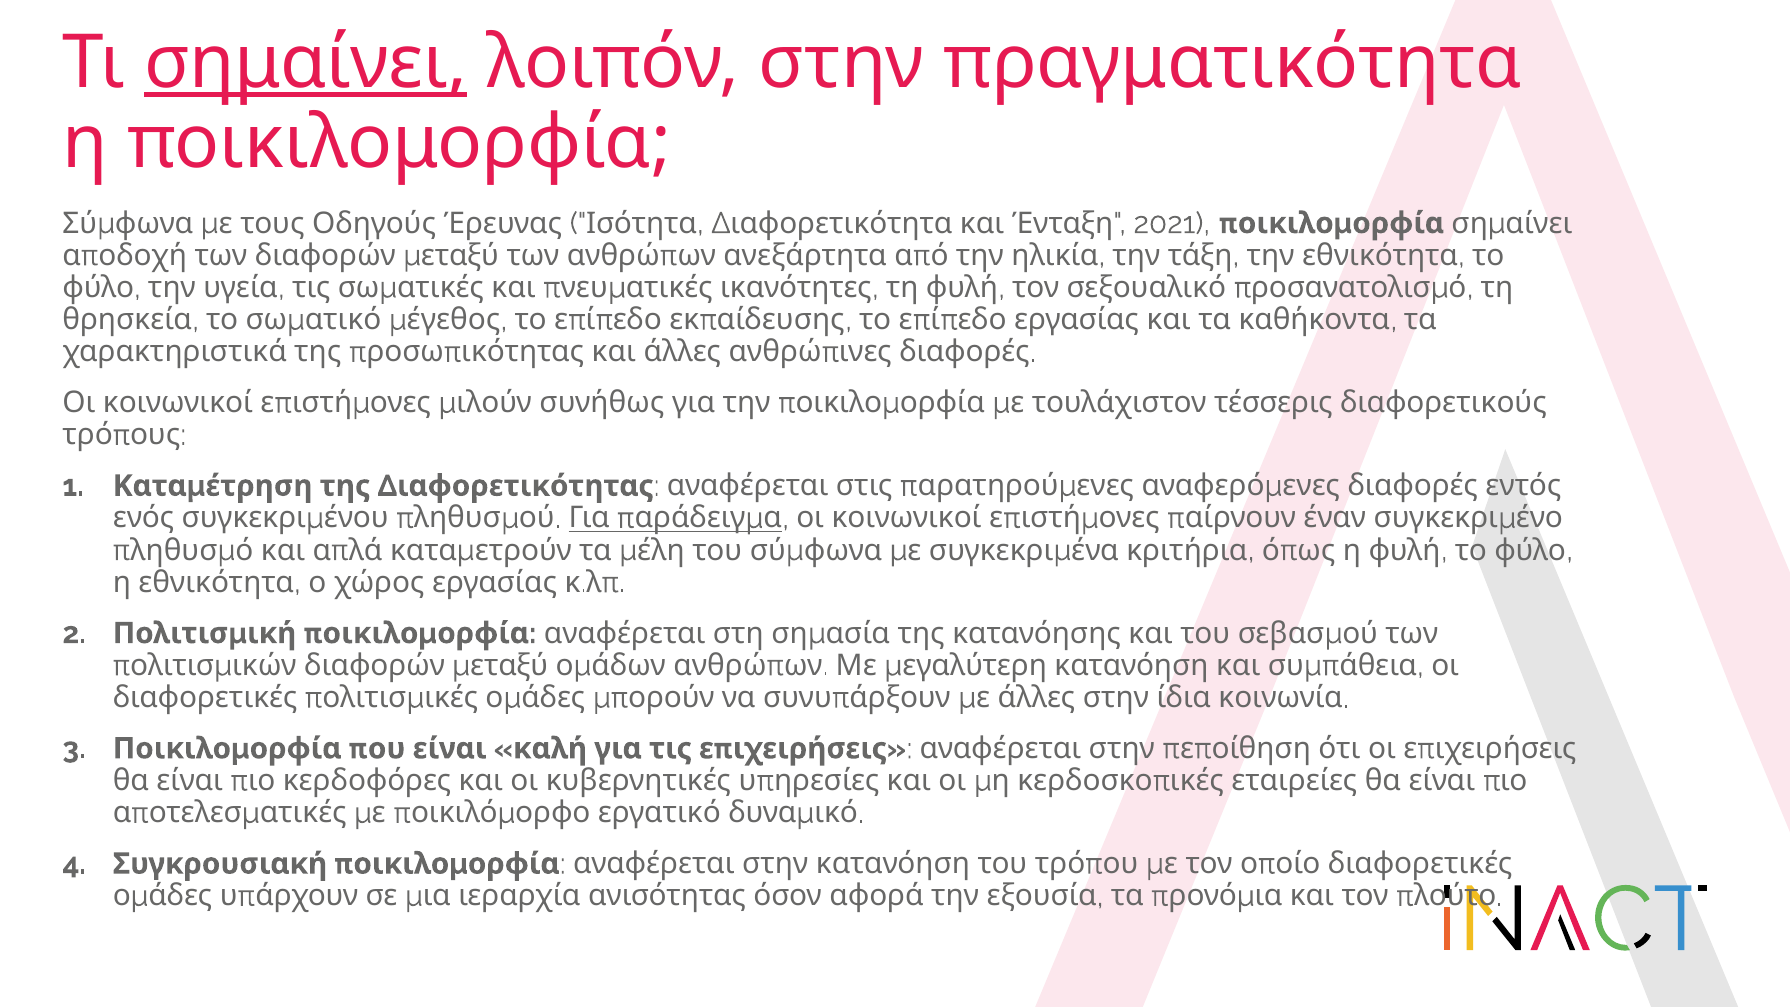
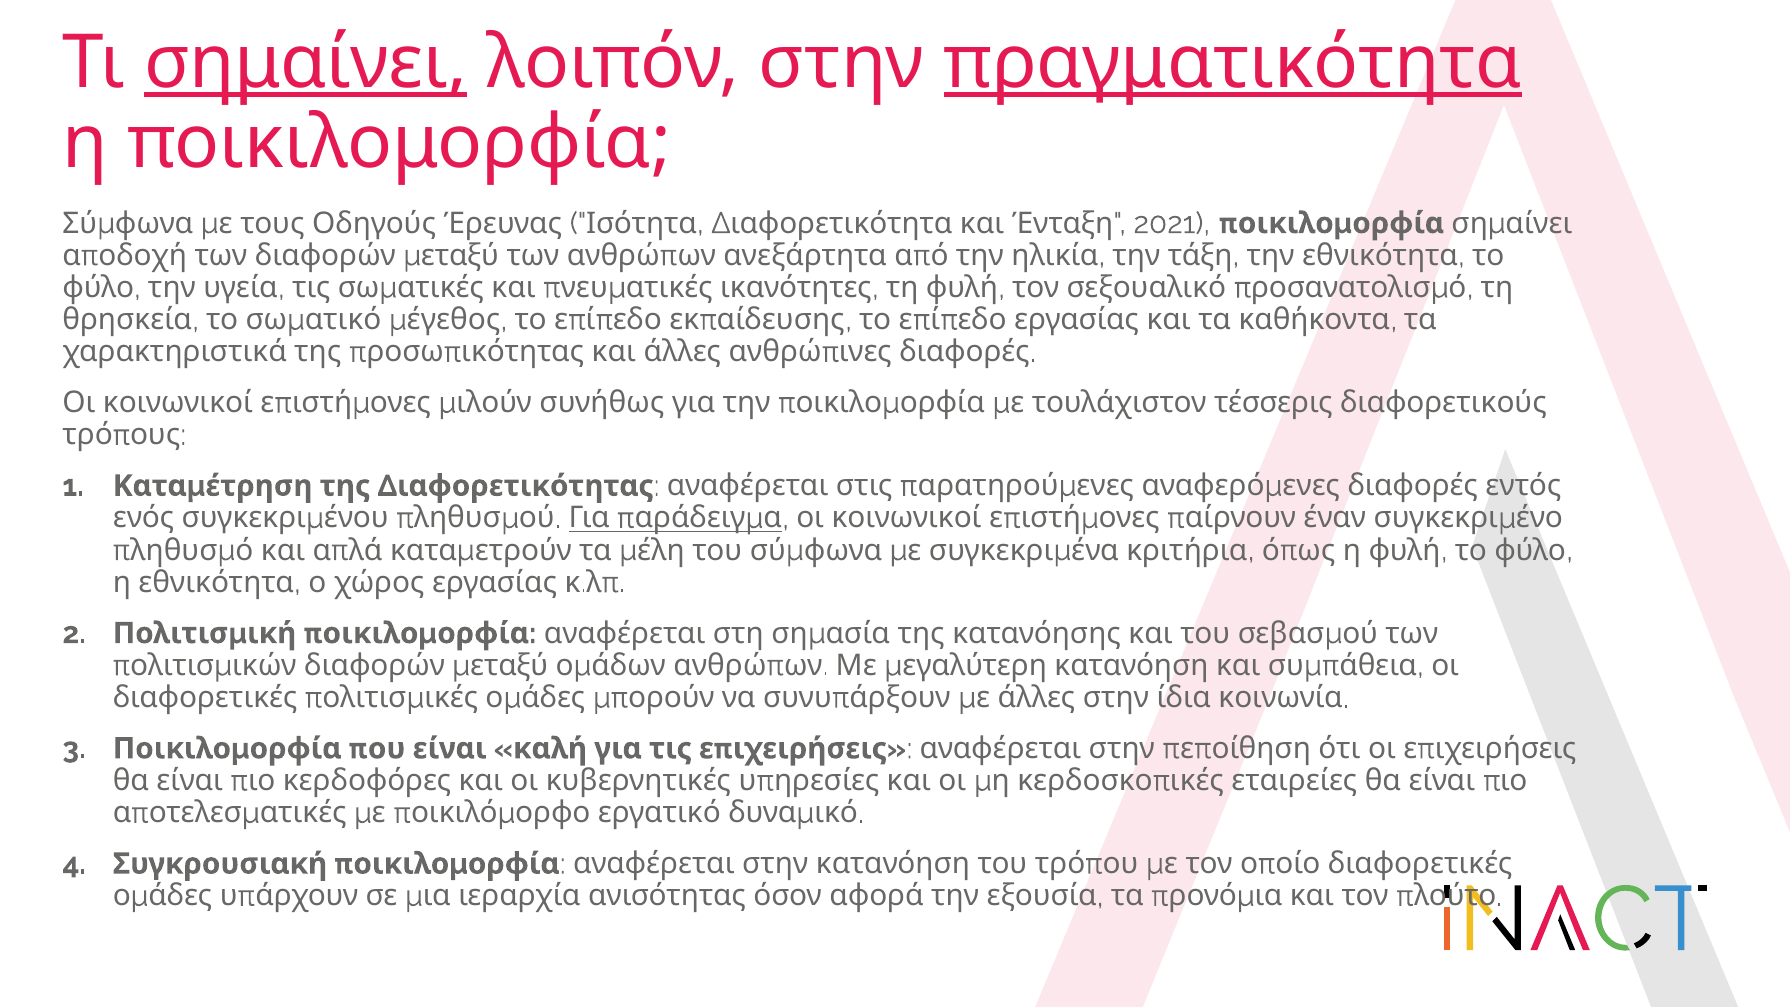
πραγματικότητα underline: none -> present (1233, 63)
